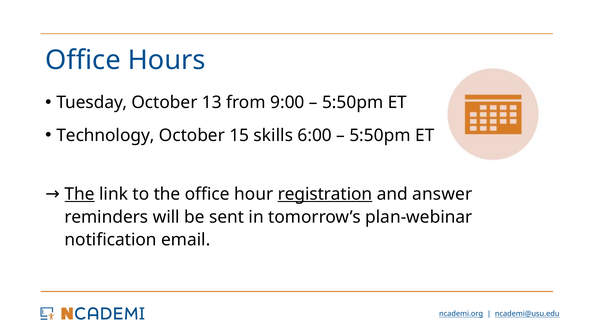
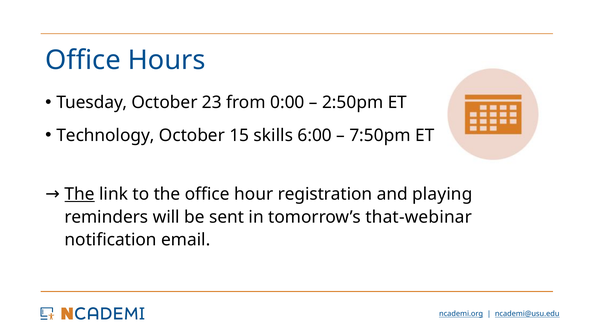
13: 13 -> 23 (212, 103)
9:00: 9:00 -> 0:00 (287, 103)
5:50pm: 5:50pm -> 2:50pm (353, 103)
5:50pm: 5:50pm -> 7:50pm (380, 135)
registration underline: present -> none (325, 194)
answer: answer -> playing (442, 194)
plan-webinar: plan-webinar -> that-webinar (419, 217)
